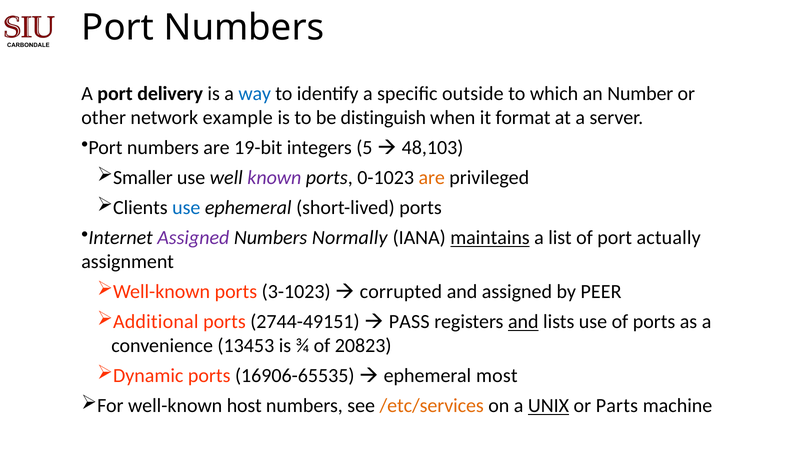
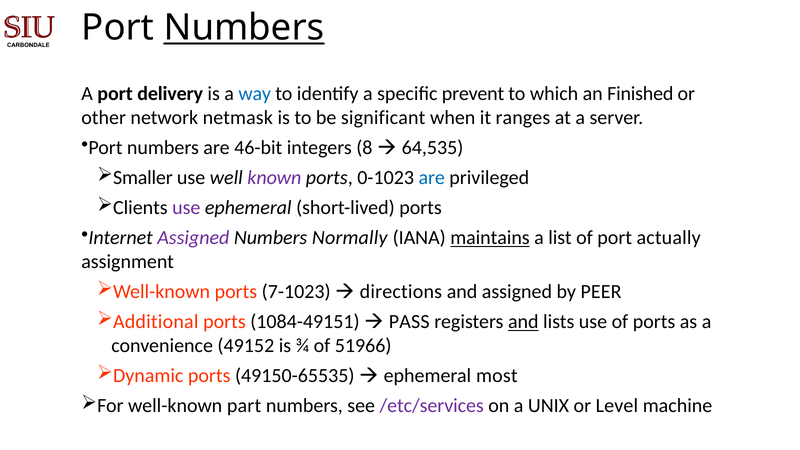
Numbers underline: none -> present (244, 28)
outside: outside -> prevent (473, 94)
Number: Number -> Finished (640, 94)
example: example -> netmask (238, 118)
distinguish: distinguish -> significant (383, 118)
format: format -> ranges (523, 118)
19-bit: 19-bit -> 46-bit (258, 148)
5: 5 -> 8 (364, 148)
48,103: 48,103 -> 64,535 (433, 148)
are colour: orange -> blue (432, 178)
use colour: blue -> purple (186, 208)
3-1023: 3-1023 -> 7-1023 (296, 292)
corrupted: corrupted -> directions (401, 292)
2744-49151: 2744-49151 -> 1084-49151 (305, 322)
13453: 13453 -> 49152 (246, 346)
20823: 20823 -> 51966 (363, 346)
16906-65535: 16906-65535 -> 49150-65535 (295, 376)
host: host -> part (244, 406)
/etc/services colour: orange -> purple (432, 406)
UNIX underline: present -> none (549, 406)
Parts: Parts -> Level (617, 406)
